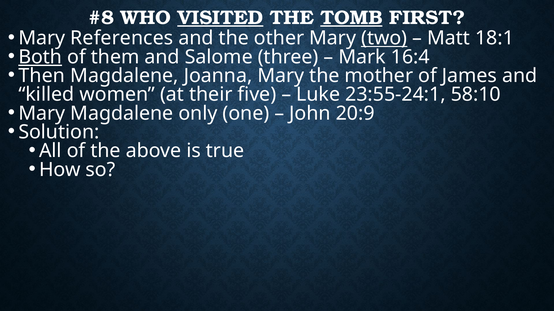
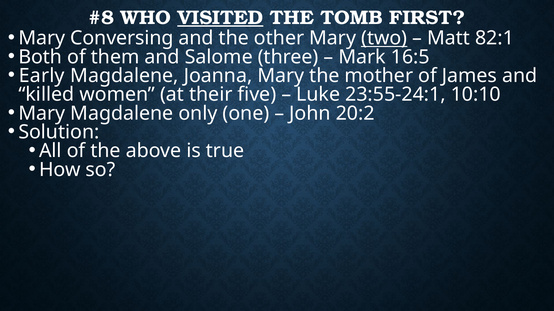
TOMB underline: present -> none (351, 18)
References: References -> Conversing (122, 38)
18:1: 18:1 -> 82:1 (495, 38)
Both underline: present -> none (40, 57)
16:4: 16:4 -> 16:5 (410, 57)
Then: Then -> Early (42, 76)
58:10: 58:10 -> 10:10 (476, 95)
20:9: 20:9 -> 20:2 (355, 113)
